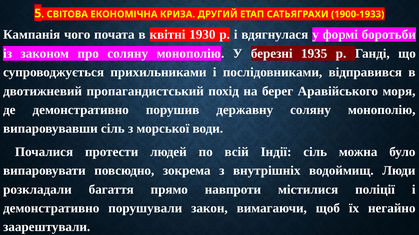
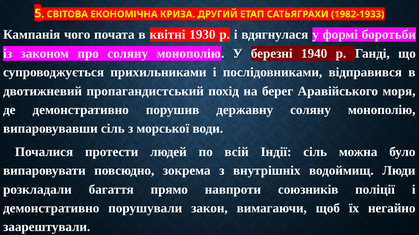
1900-1933: 1900-1933 -> 1982-1933 (358, 14)
1935: 1935 -> 1940 (314, 54)
містилися: містилися -> союзників (308, 190)
